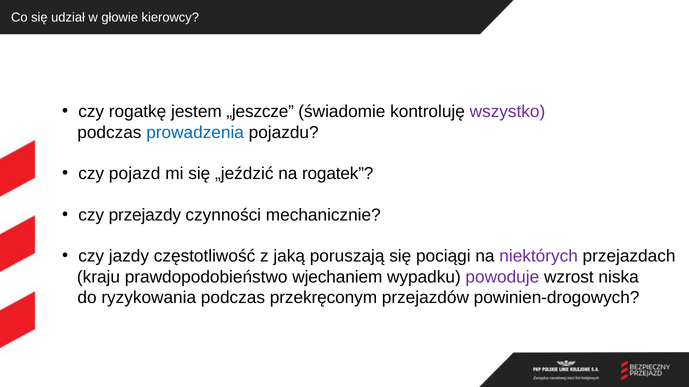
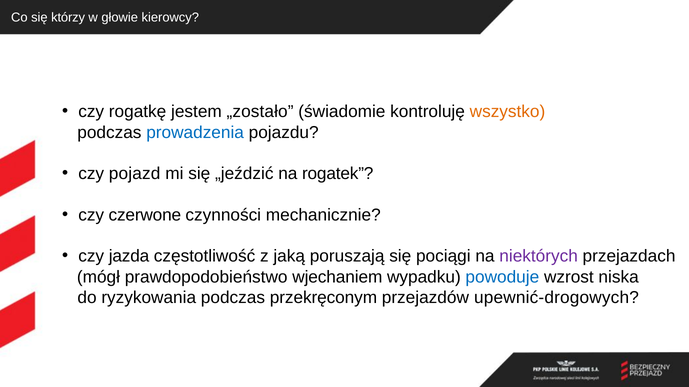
udział: udział -> którzy (68, 18)
„jeszcze: „jeszcze -> „zostało (260, 112)
wszystko colour: purple -> orange (507, 112)
przejazdy: przejazdy -> czerwone (145, 215)
jazdy: jazdy -> jazda (129, 257)
kraju: kraju -> mógł (98, 277)
powoduje colour: purple -> blue (502, 277)
powinien-drogowych: powinien-drogowych -> upewnić-drogowych (556, 298)
